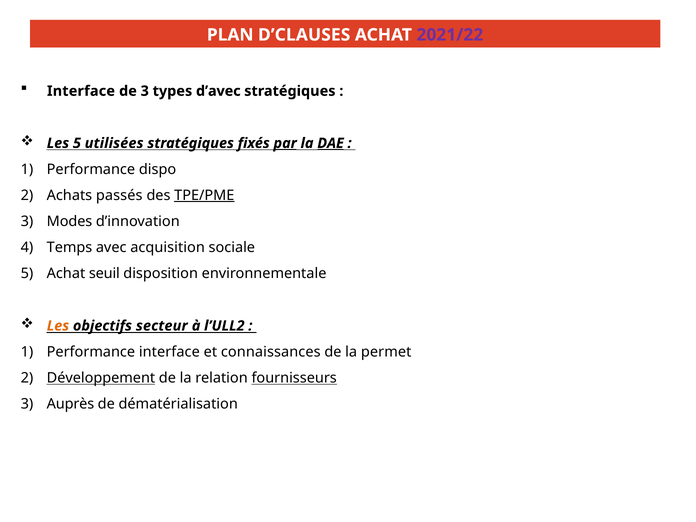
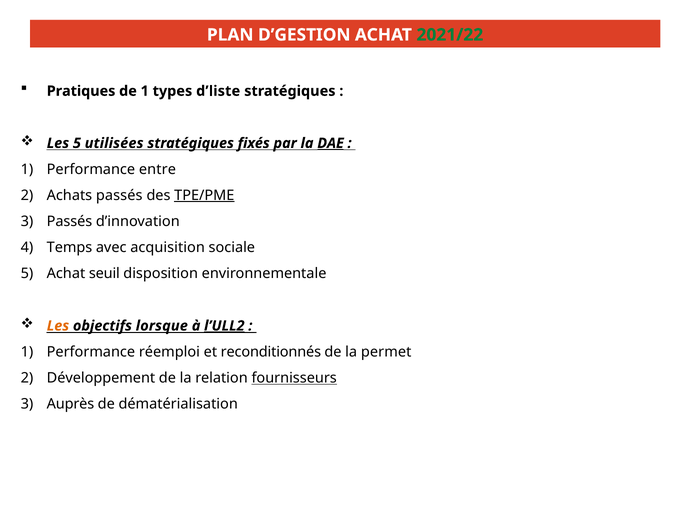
D’CLAUSES: D’CLAUSES -> D’GESTION (304, 35)
2021/22 colour: purple -> green (450, 35)
Interface: Interface -> Pratiques (81, 91)
de 3: 3 -> 1 (145, 91)
d’avec: d’avec -> d’liste (218, 91)
par underline: present -> none (285, 143)
dispo: dispo -> entre (157, 169)
Modes: Modes -> Passés (69, 221)
secteur: secteur -> lorsque (162, 326)
l’ULL2 underline: none -> present (224, 326)
Performance interface: interface -> réemploi (169, 352)
connaissances: connaissances -> reconditionnés (271, 352)
Développement underline: present -> none (101, 378)
